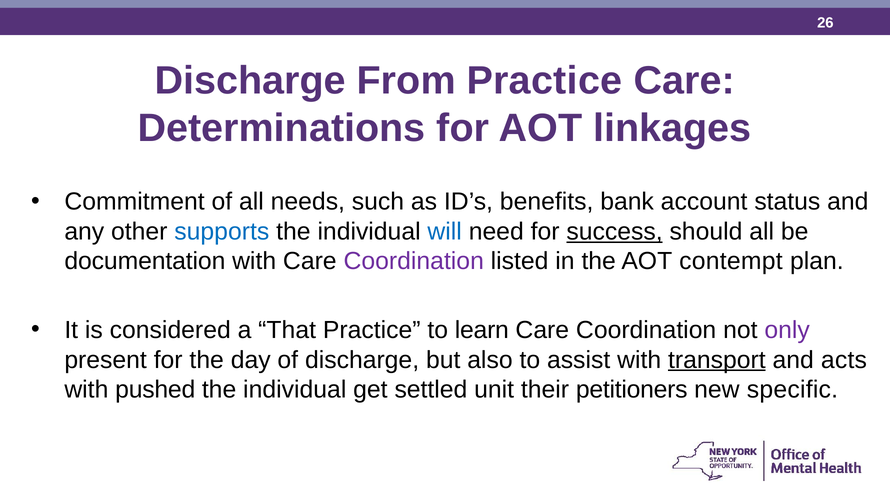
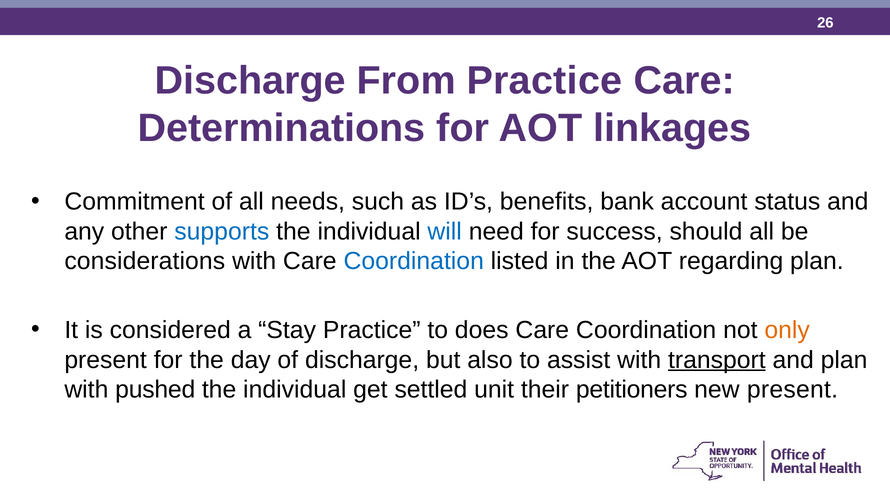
success underline: present -> none (615, 232)
documentation: documentation -> considerations (145, 261)
Coordination colour: purple -> blue (414, 261)
contempt: contempt -> regarding (731, 261)
That: That -> Stay (287, 331)
learn: learn -> does (482, 331)
only colour: purple -> orange (787, 331)
and acts: acts -> plan (844, 360)
new specific: specific -> present (792, 390)
